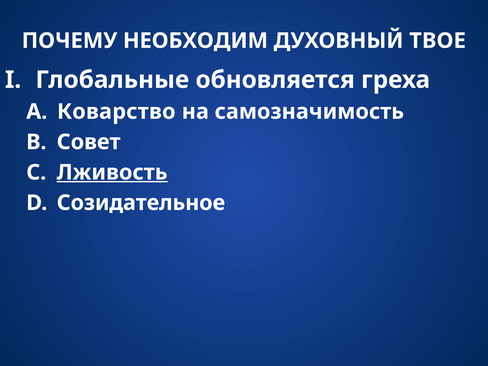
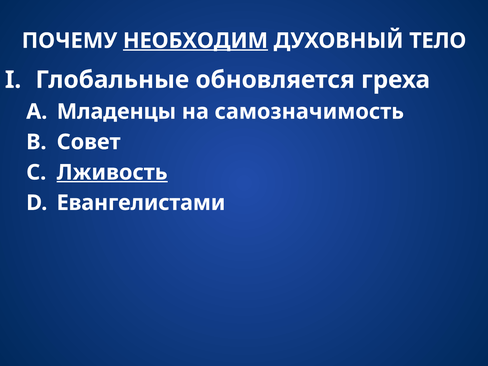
НЕОБХОДИМ underline: none -> present (195, 41)
ТВОЕ: ТВОЕ -> ТЕЛО (438, 41)
Коварство: Коварство -> Младенцы (116, 112)
Созидательное: Созидательное -> Евангелистами (141, 203)
